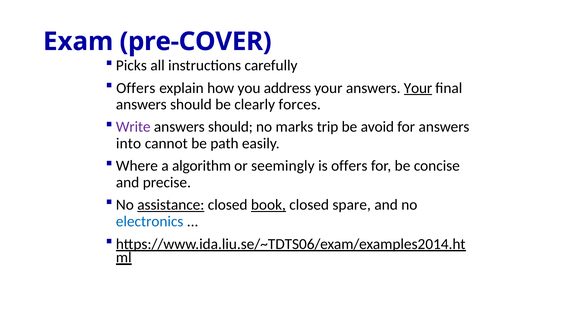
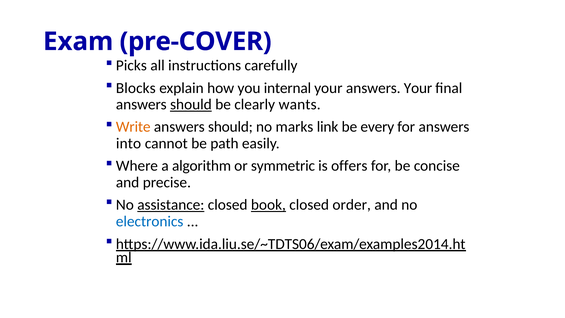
Offers: Offers -> Blocks (136, 88)
address: address -> internal (287, 88)
Your underline: present -> none (418, 88)
should underline: none -> present (191, 104)
forces: forces -> wants (300, 104)
Write colour: purple -> orange (133, 127)
trip: trip -> link (328, 127)
avoid: avoid -> every (377, 127)
seemingly: seemingly -> symmetric (283, 166)
spare: spare -> order (352, 205)
